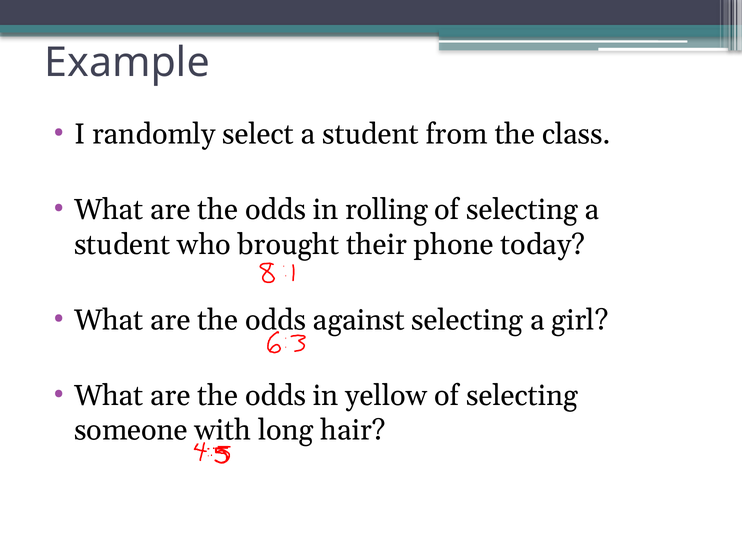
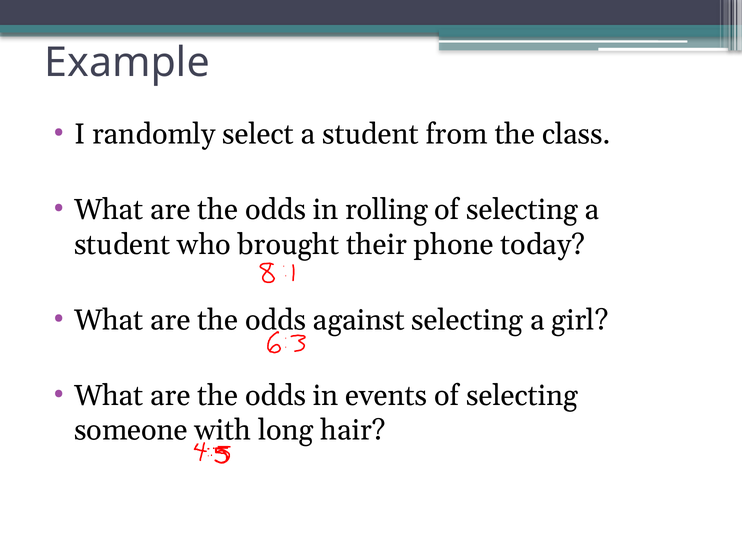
yellow: yellow -> events (386, 395)
